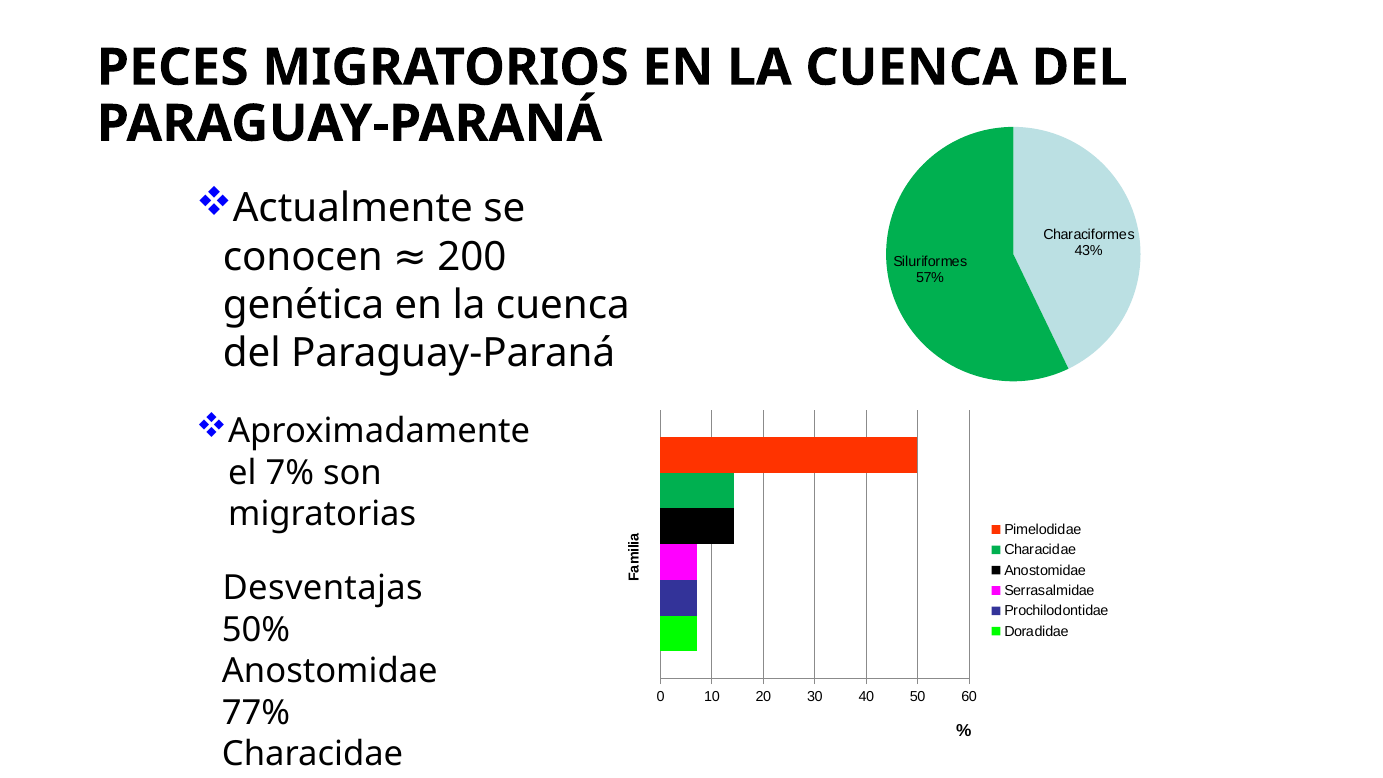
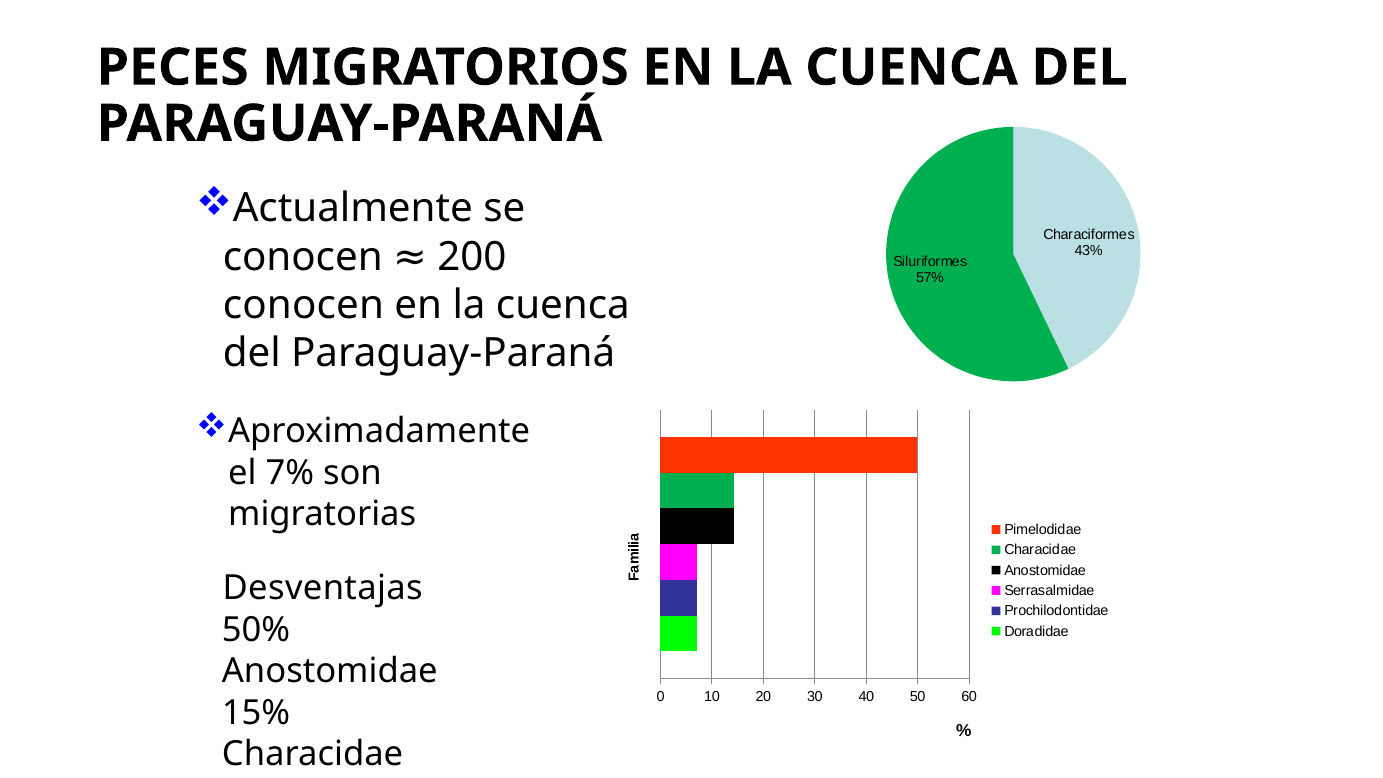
genética: genética -> conocen (303, 305)
77%: 77% -> 15% (256, 713)
